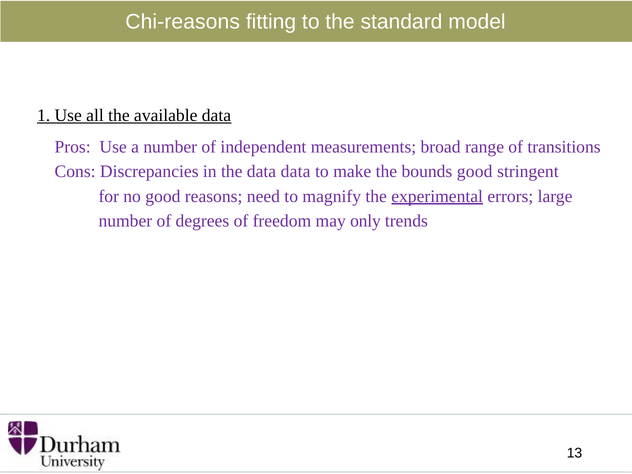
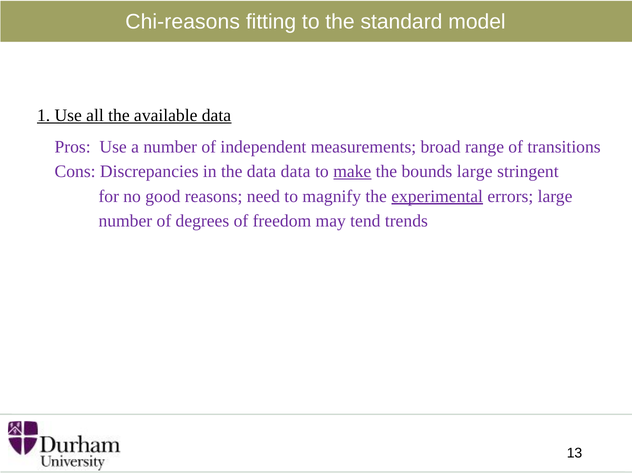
make underline: none -> present (352, 172)
bounds good: good -> large (475, 172)
only: only -> tend (365, 221)
